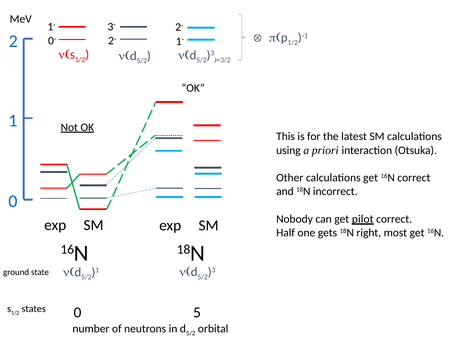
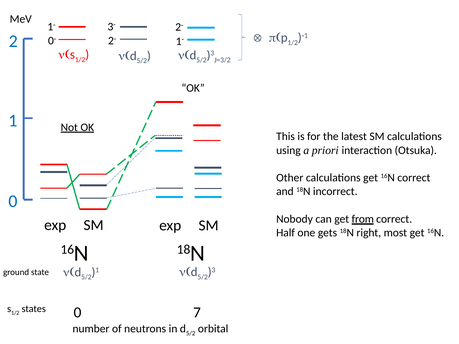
pilot: pilot -> from (363, 219)
5: 5 -> 7 (197, 313)
